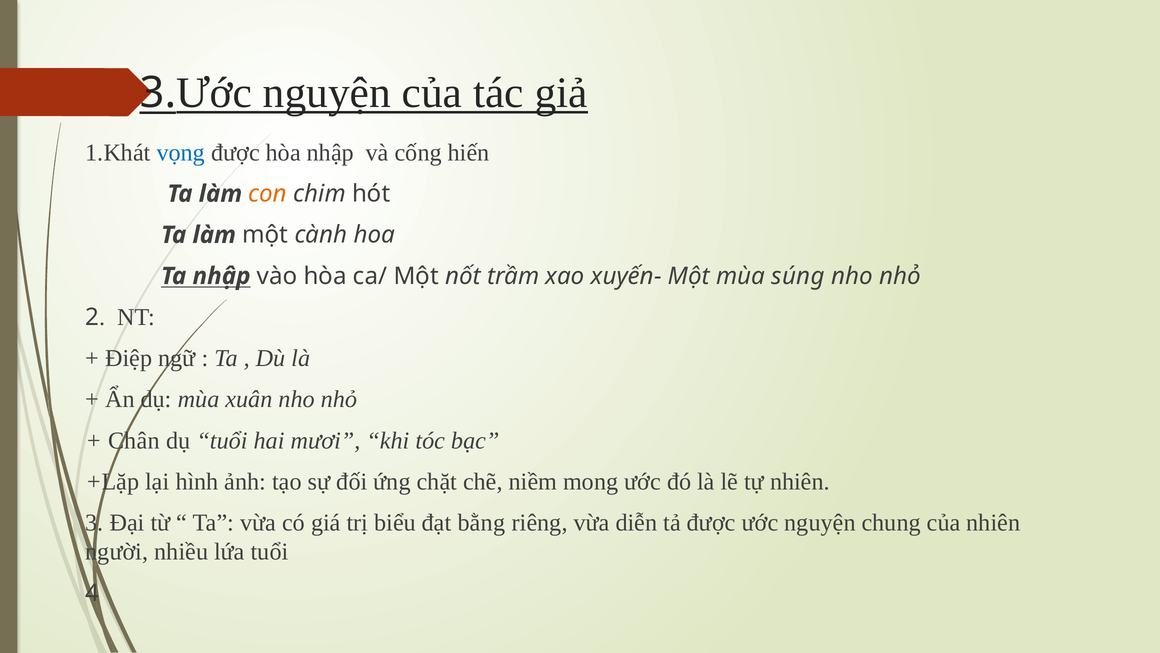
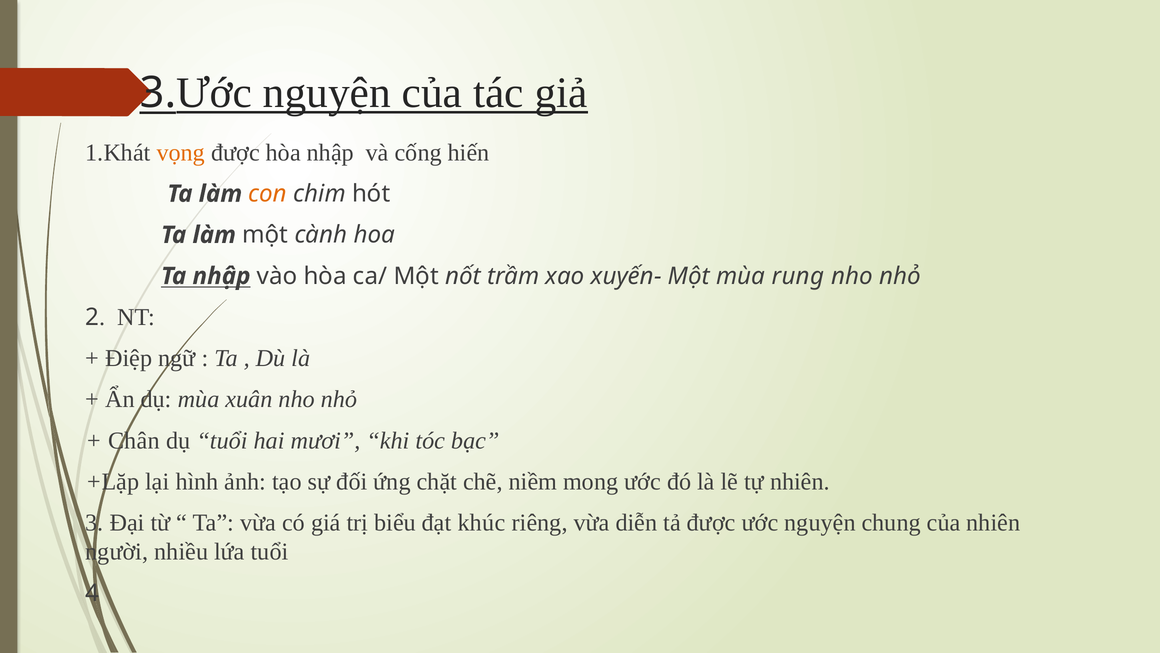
vọng colour: blue -> orange (181, 153)
súng: súng -> rung (798, 276)
bằng: bằng -> khúc (481, 523)
